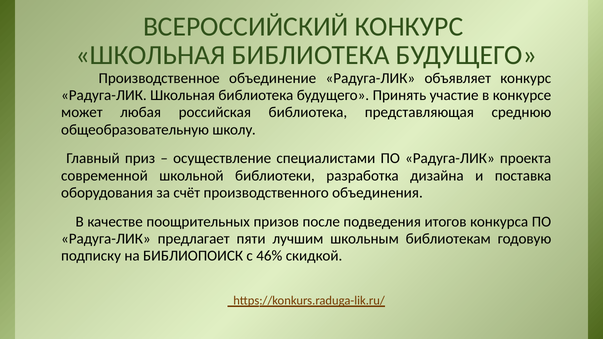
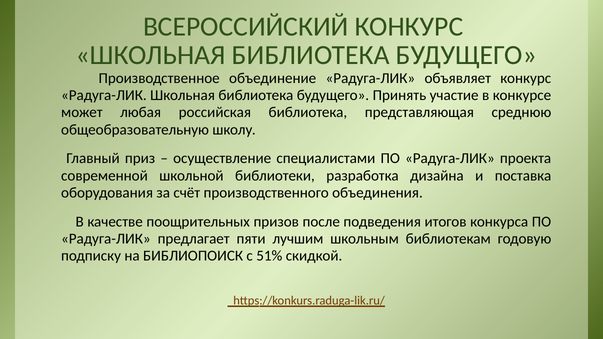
46%: 46% -> 51% (269, 256)
